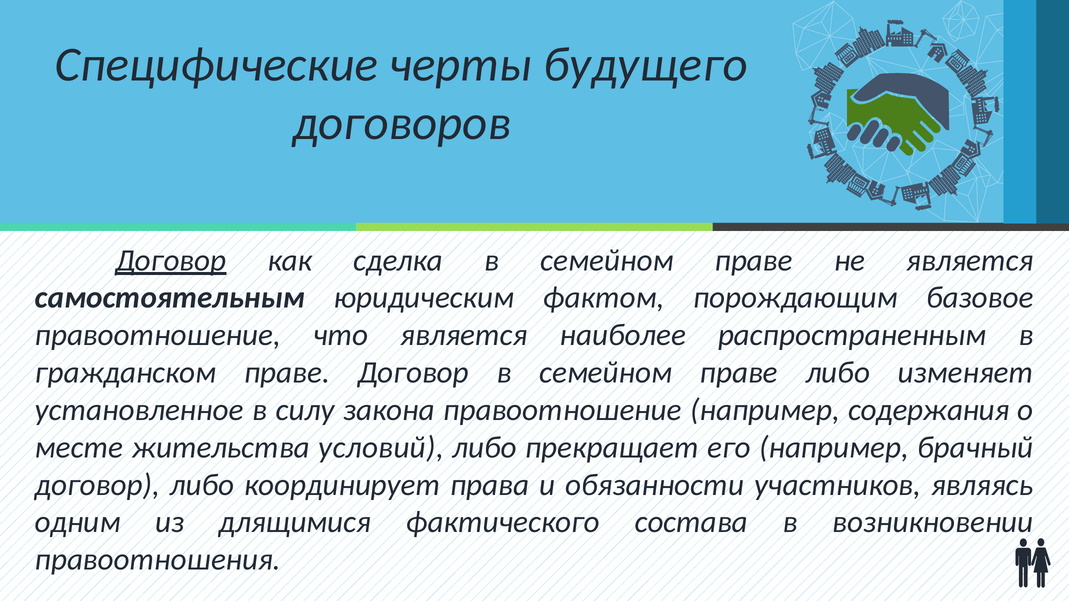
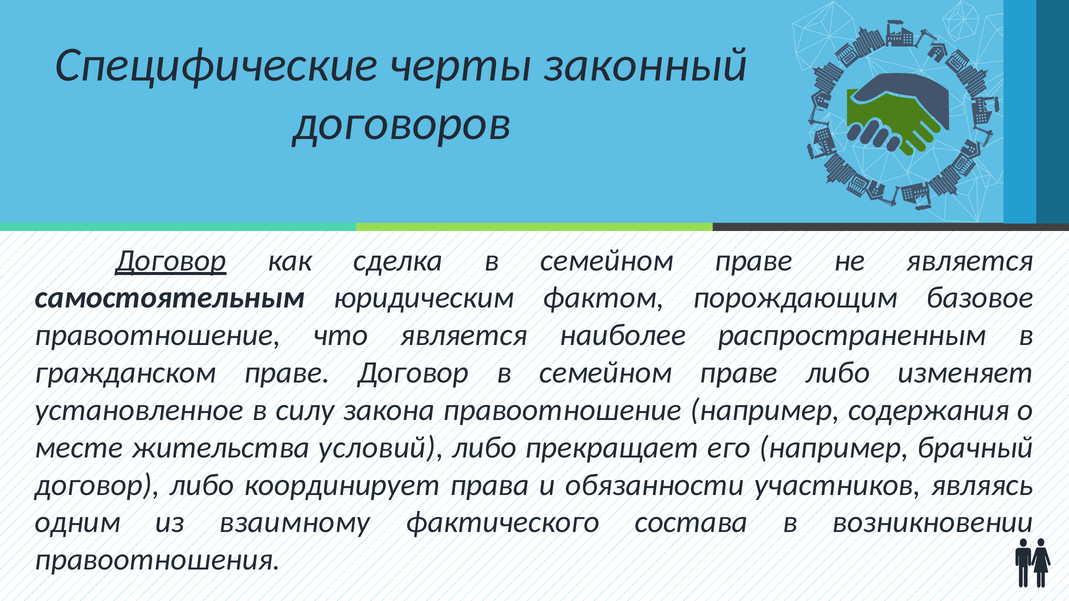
будущего: будущего -> законный (646, 64)
длящимися: длящимися -> взаимному (295, 522)
